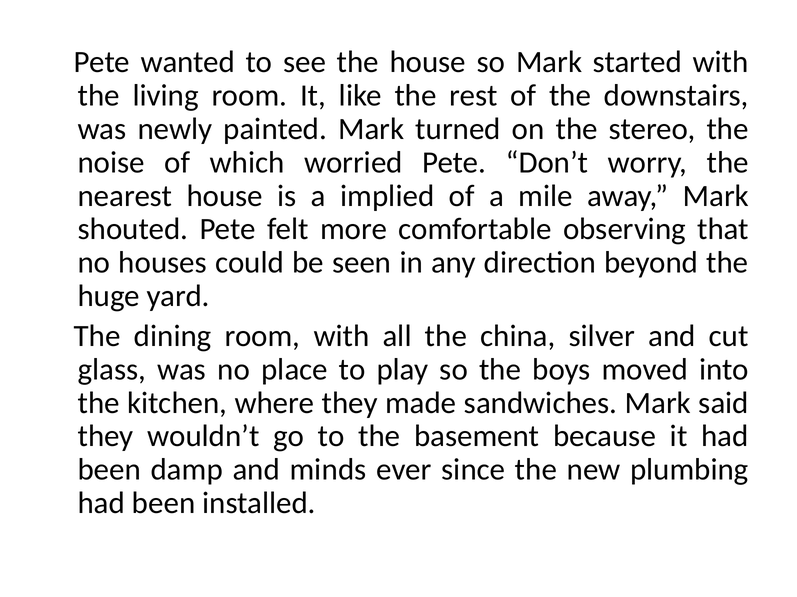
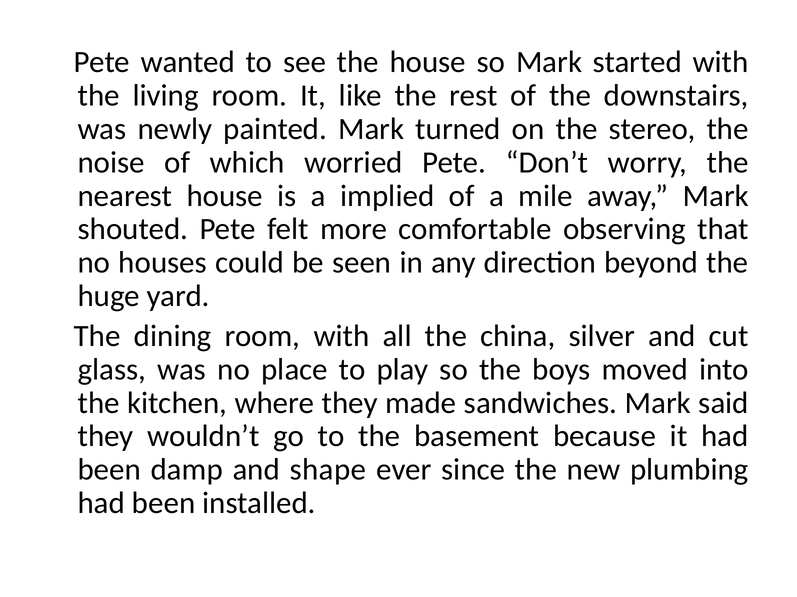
minds: minds -> shape (328, 470)
